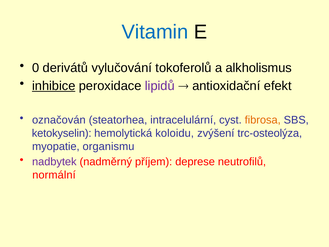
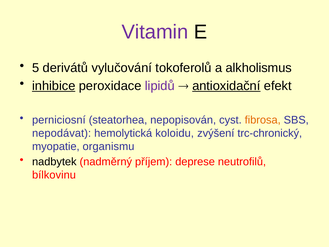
Vitamin colour: blue -> purple (155, 32)
0: 0 -> 5 (36, 68)
antioxidační underline: none -> present (226, 86)
označován: označován -> perniciosní (59, 120)
intracelulární: intracelulární -> nepopisován (183, 120)
ketokyselin: ketokyselin -> nepodávat (62, 133)
trc-osteolýza: trc-osteolýza -> trc-chronický (270, 133)
nadbytek colour: purple -> black (54, 162)
normální: normální -> bílkovinu (54, 175)
